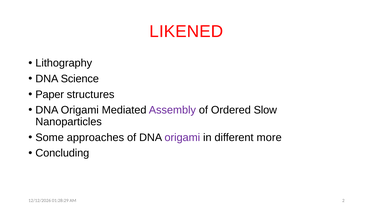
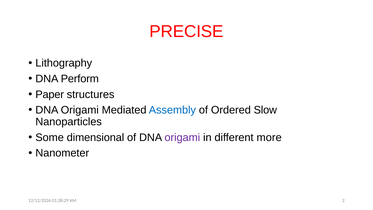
LIKENED: LIKENED -> PRECISE (186, 31)
Science: Science -> Perform (80, 79)
Assembly colour: purple -> blue (172, 110)
approaches: approaches -> dimensional (95, 137)
Concluding: Concluding -> Nanometer (62, 153)
